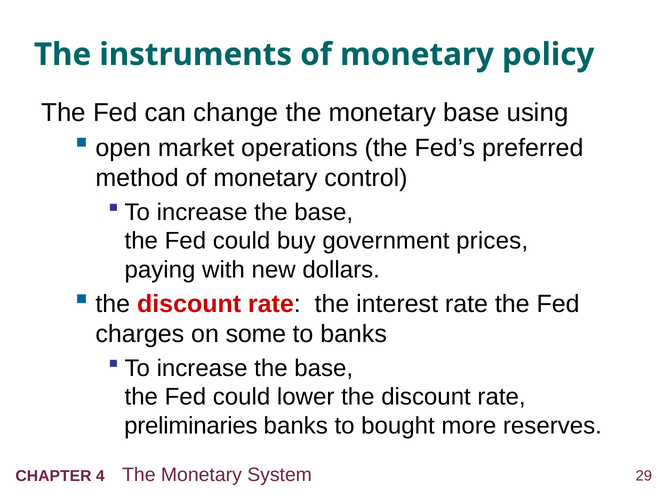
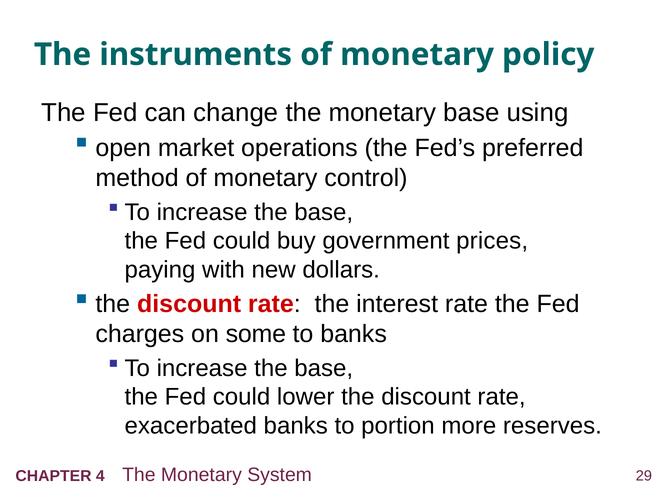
preliminaries: preliminaries -> exacerbated (191, 426)
bought: bought -> portion (398, 426)
